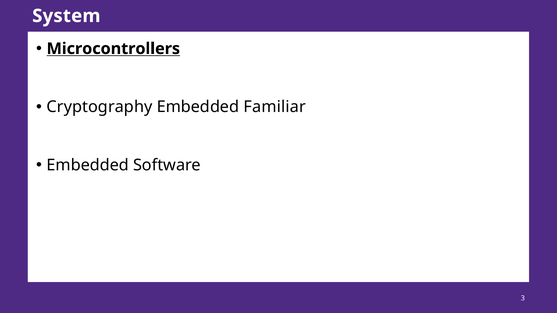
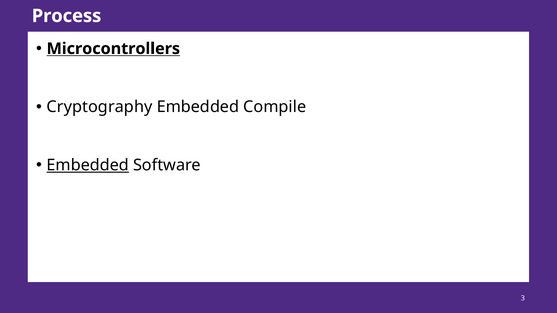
System: System -> Process (67, 16)
Familiar: Familiar -> Compile (275, 107)
Embedded underline: none -> present (88, 165)
